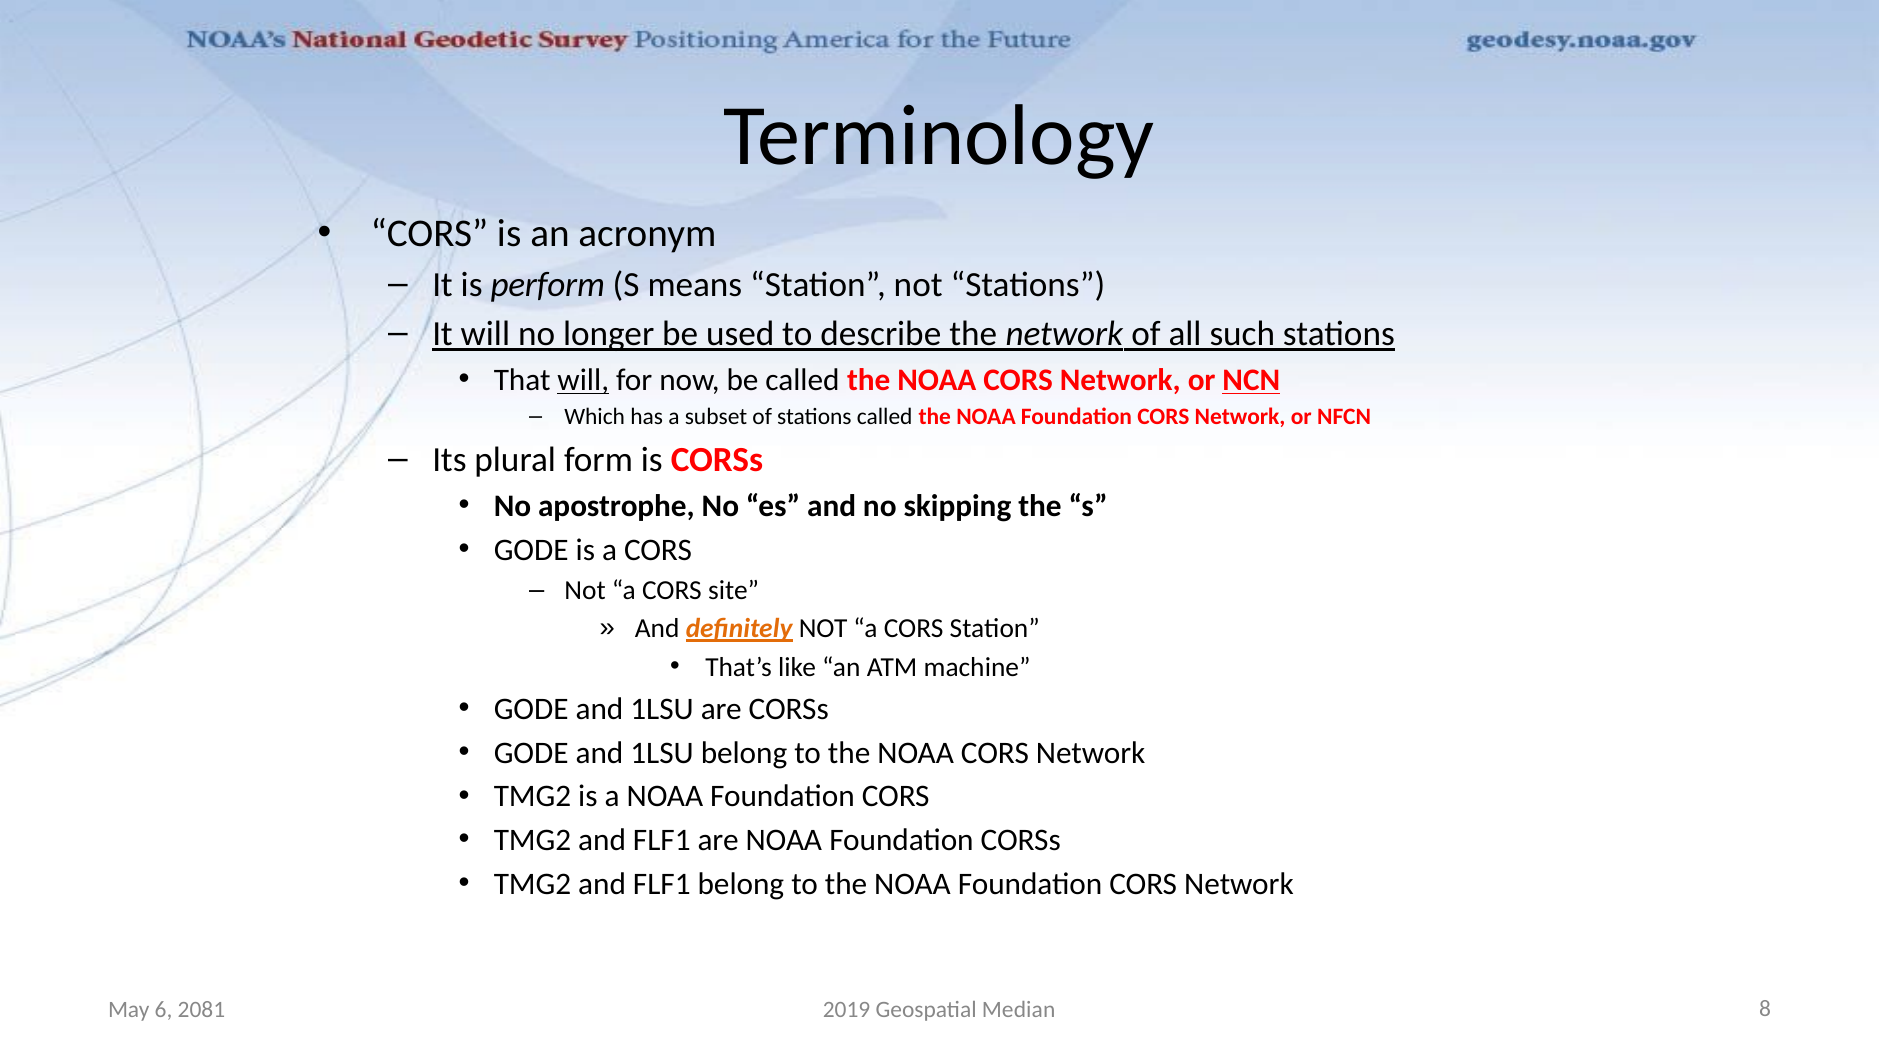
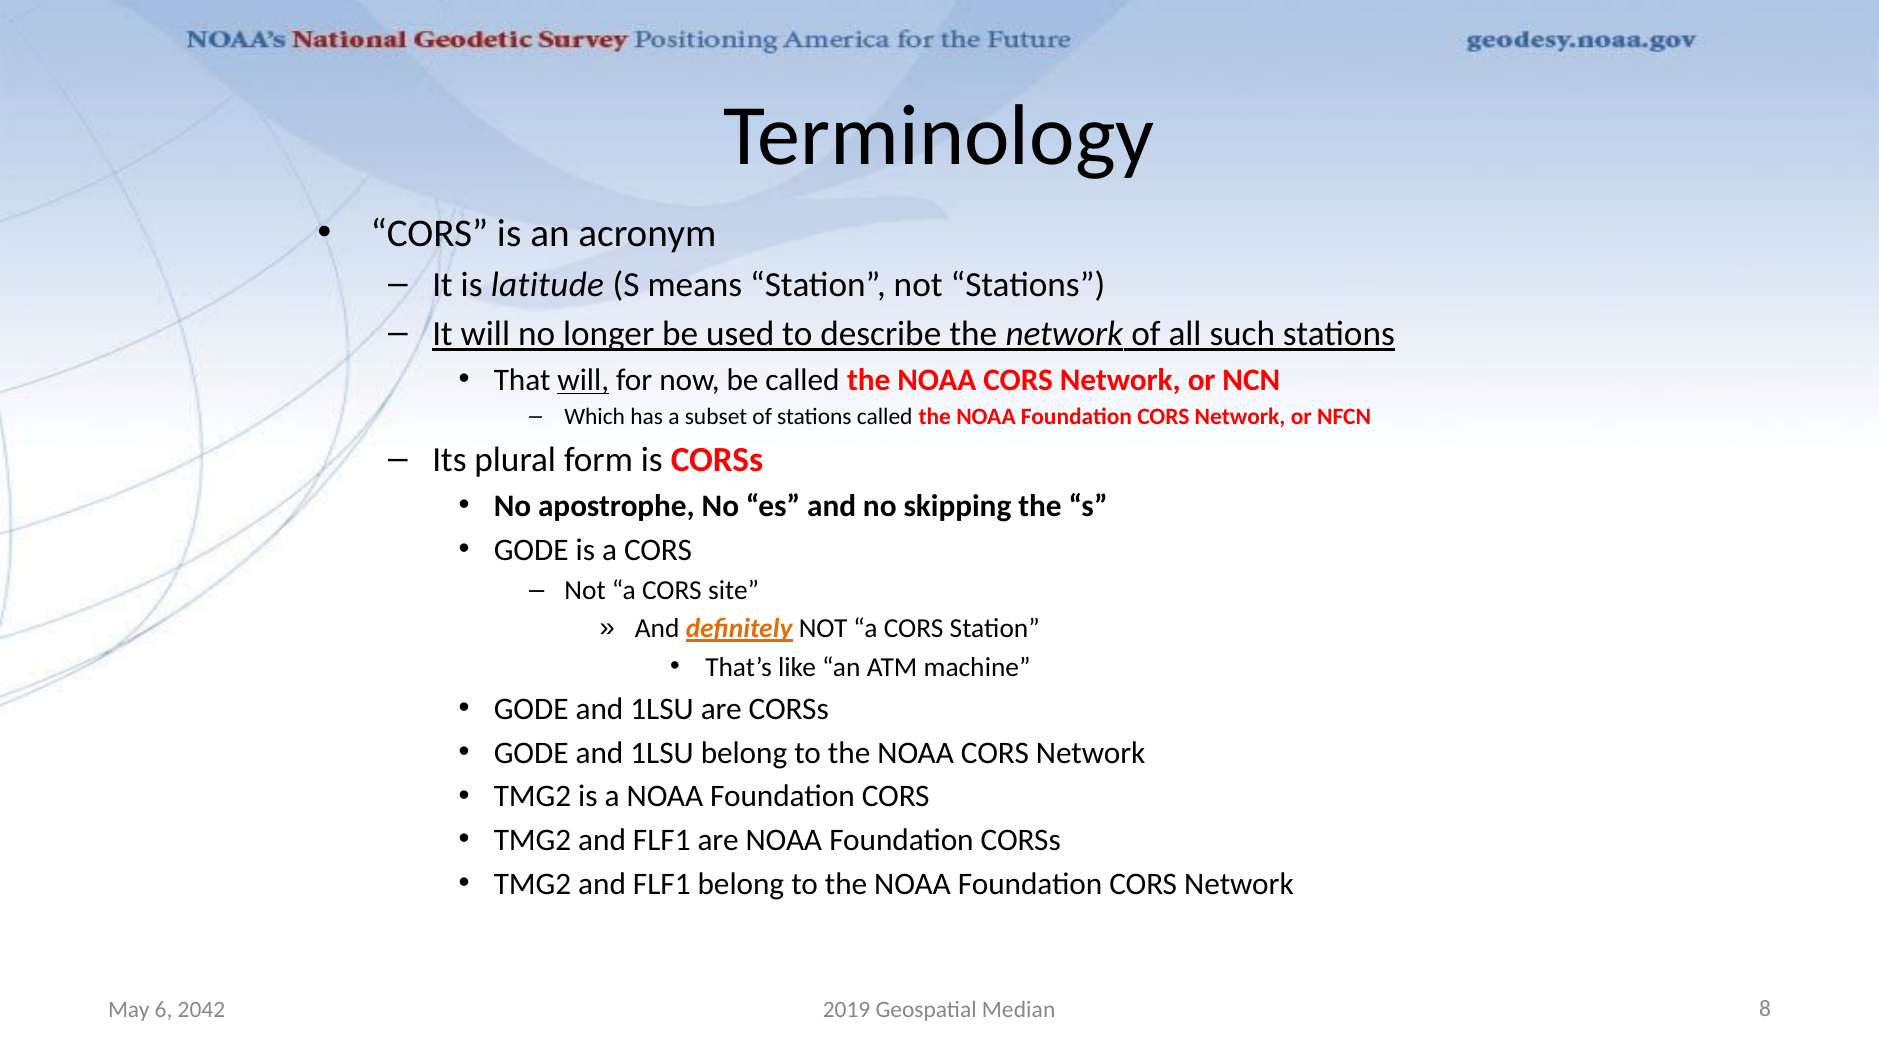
perform: perform -> latitude (547, 285)
NCN underline: present -> none (1251, 380)
2081: 2081 -> 2042 (201, 1009)
